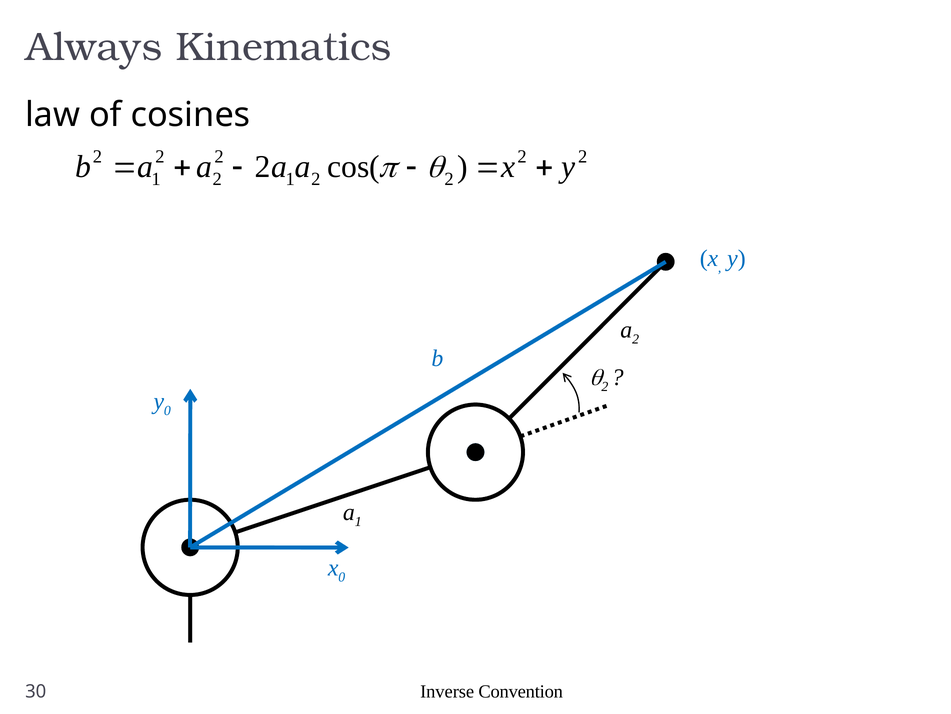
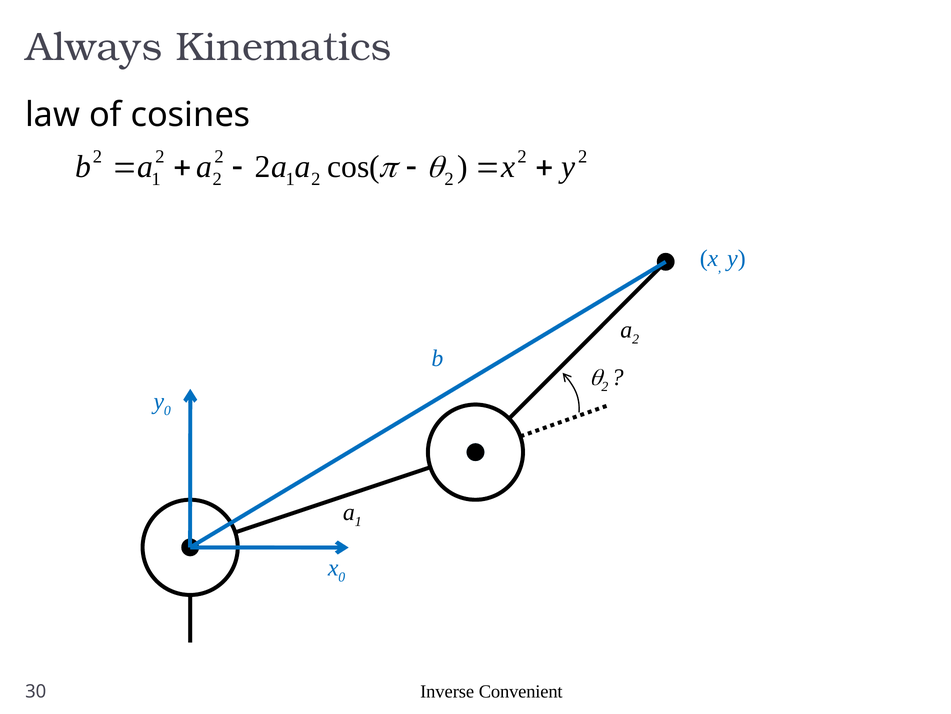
Convention: Convention -> Convenient (521, 691)
